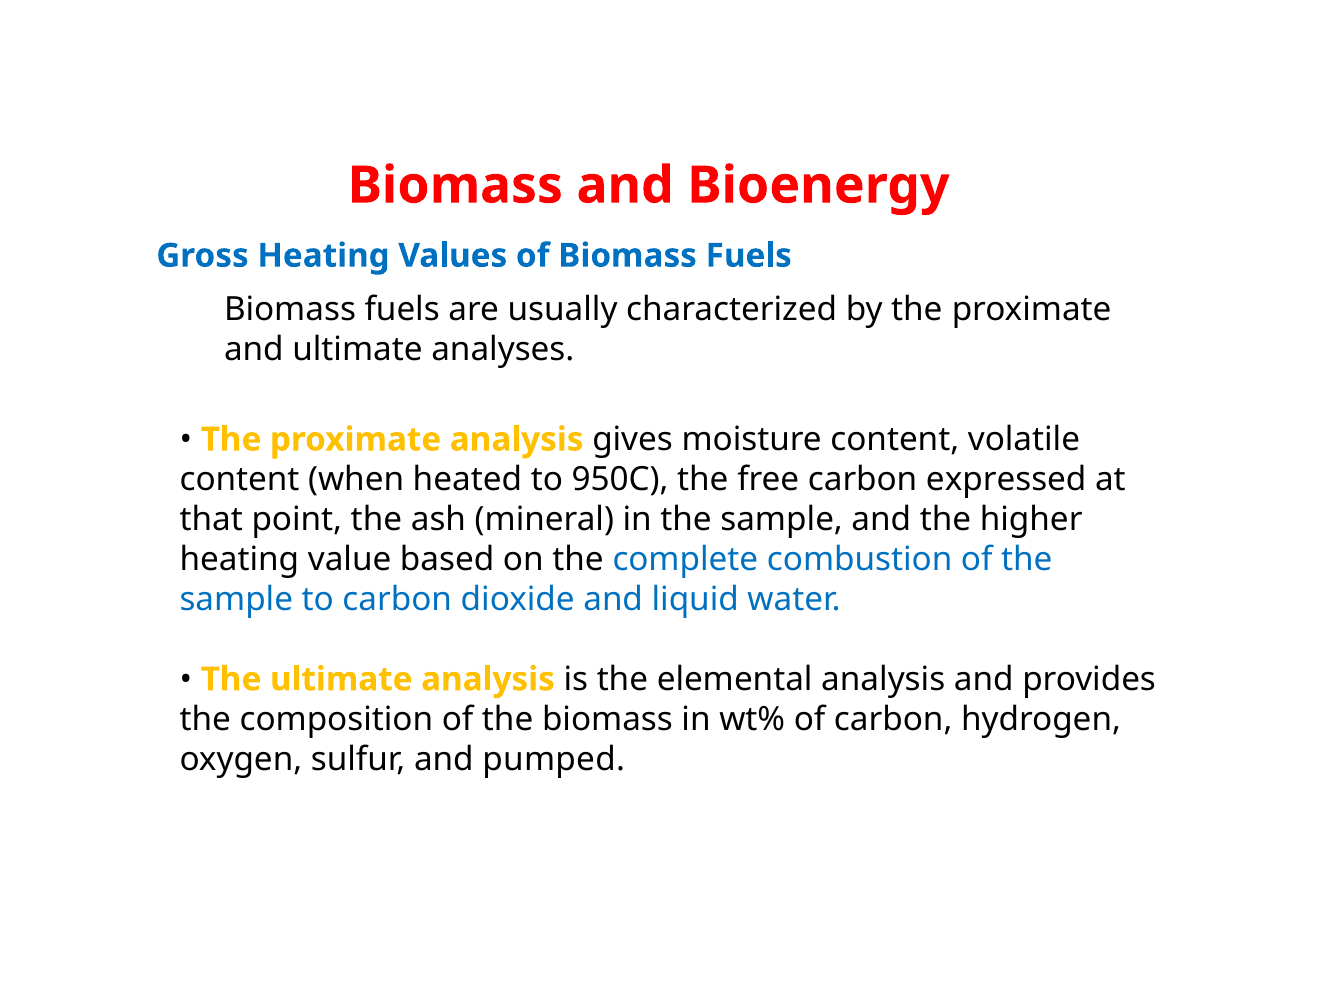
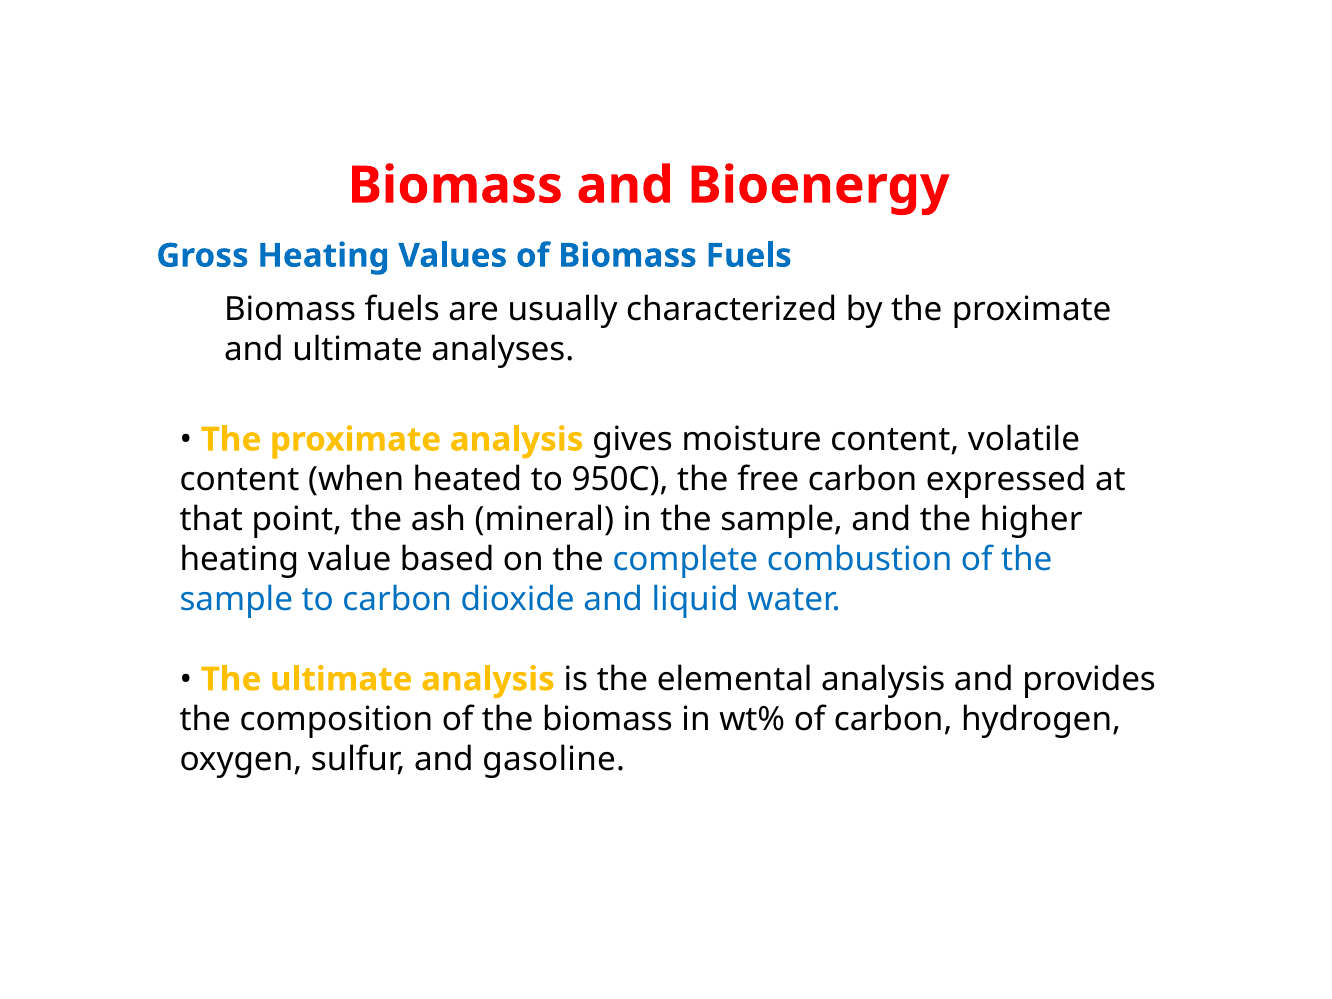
pumped: pumped -> gasoline (554, 759)
